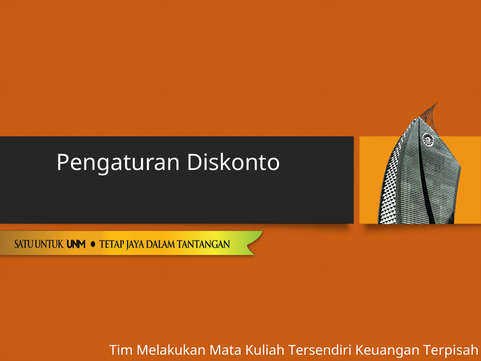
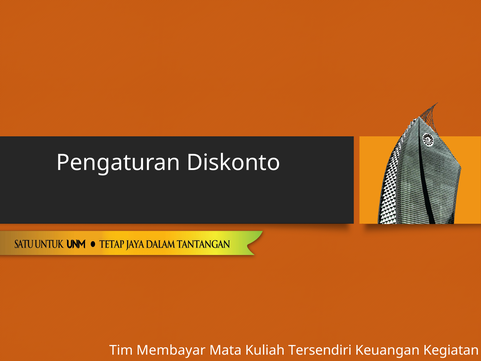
Melakukan: Melakukan -> Membayar (171, 350)
Terpisah: Terpisah -> Kegiatan (451, 350)
